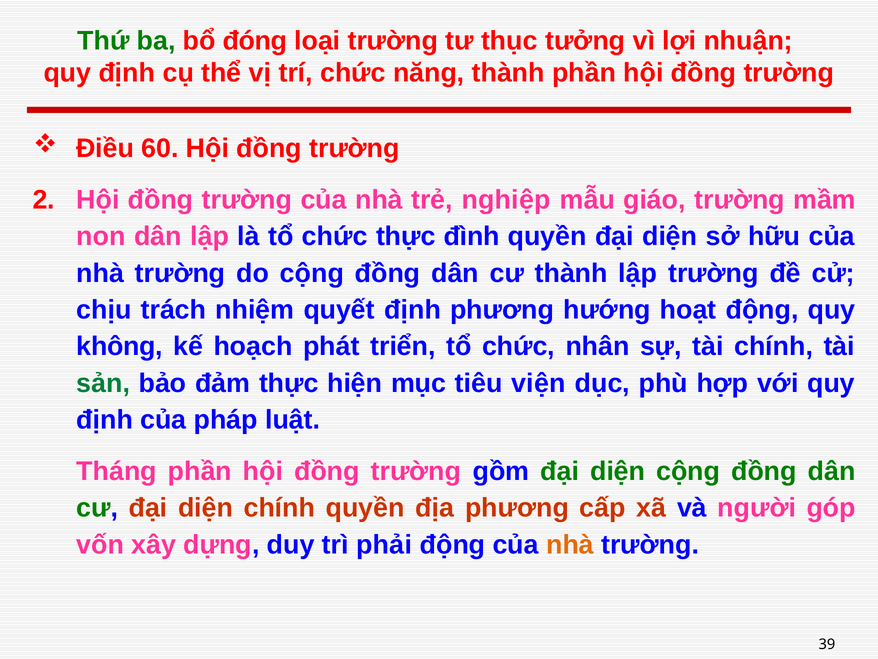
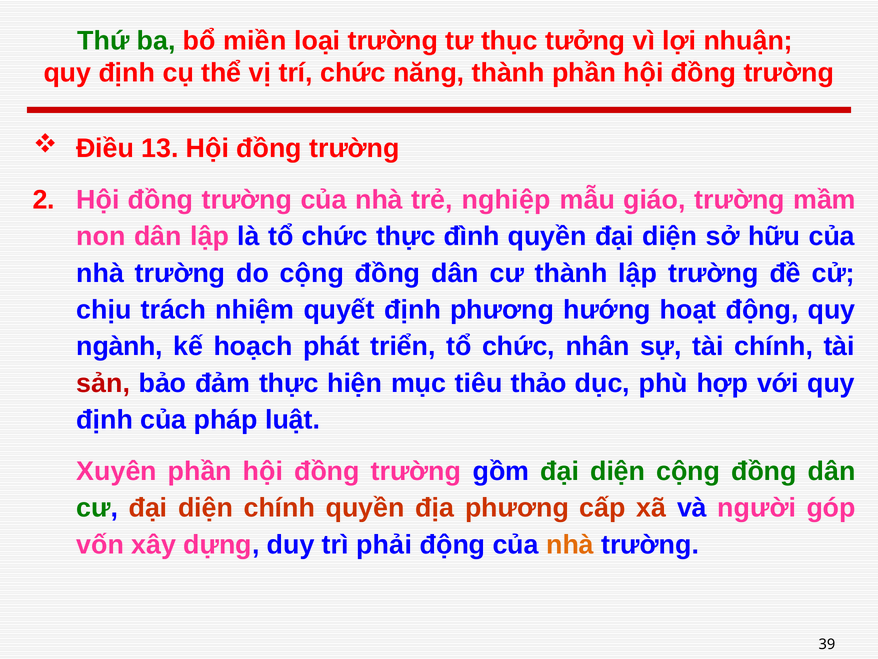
đóng: đóng -> miền (255, 41)
60: 60 -> 13 (160, 148)
không: không -> ngành (120, 346)
sản colour: green -> red (103, 383)
viện: viện -> thảo (539, 383)
Tháng: Tháng -> Xuyên (117, 471)
